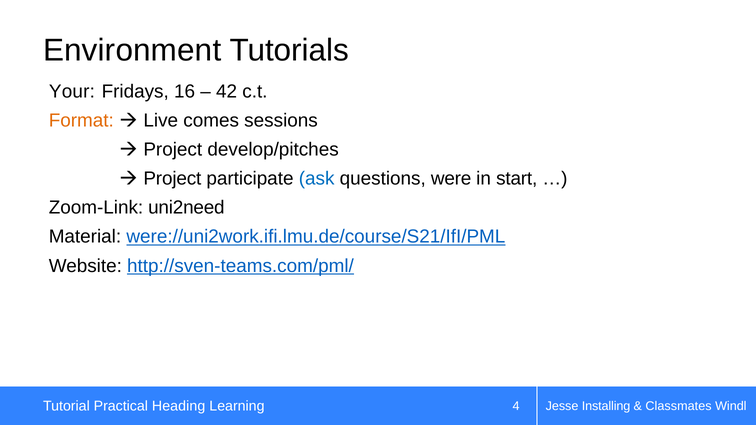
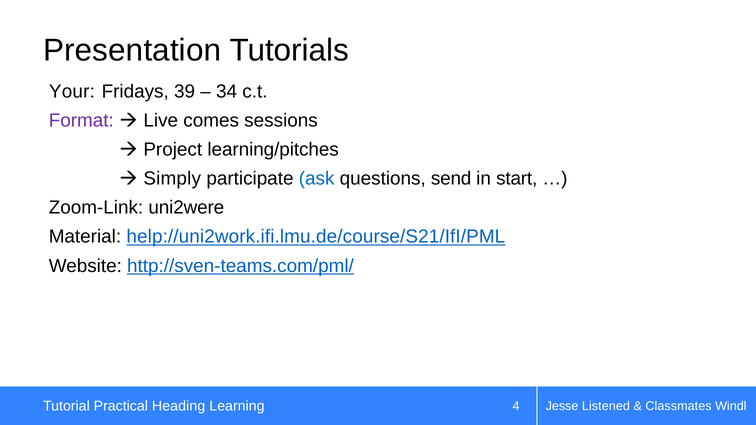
Environment: Environment -> Presentation (132, 50)
16: 16 -> 39 (185, 92)
42: 42 -> 34 (227, 92)
Format colour: orange -> purple (81, 121)
develop/pitches: develop/pitches -> learning/pitches (273, 150)
Project: Project -> Simply (172, 179)
were: were -> send (451, 179)
uni2need: uni2need -> uni2were (186, 208)
were://uni2work.ifi.lmu.de/course/S21/IfI/PML: were://uni2work.ifi.lmu.de/course/S21/IfI/PML -> help://uni2work.ifi.lmu.de/course/S21/IfI/PML (316, 237)
Installing: Installing -> Listened (606, 406)
